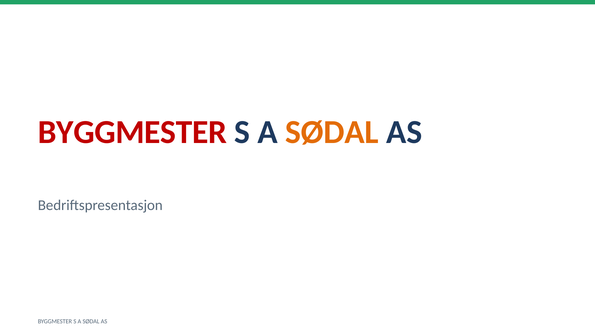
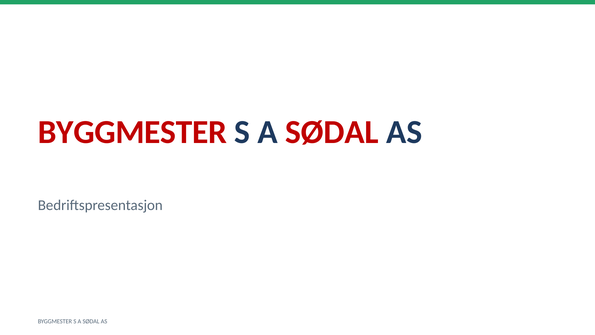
SØDAL colour: orange -> red (332, 132)
